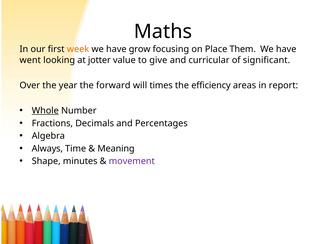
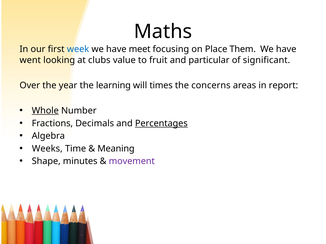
week colour: orange -> blue (78, 49)
grow: grow -> meet (140, 49)
jotter: jotter -> clubs (99, 60)
give: give -> fruit (158, 60)
curricular: curricular -> particular (209, 60)
forward: forward -> learning (113, 86)
efficiency: efficiency -> concerns (211, 86)
Percentages underline: none -> present (161, 124)
Always: Always -> Weeks (47, 149)
